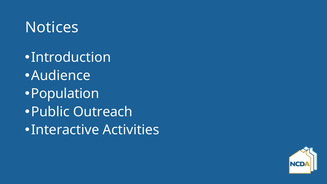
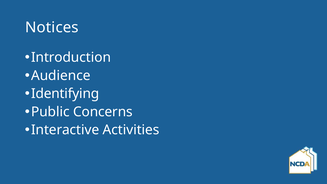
Population: Population -> Identifying (65, 94)
Outreach: Outreach -> Concerns (103, 112)
